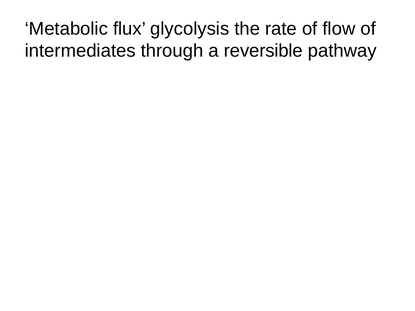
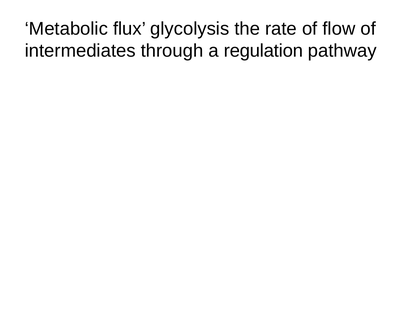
reversible: reversible -> regulation (263, 51)
